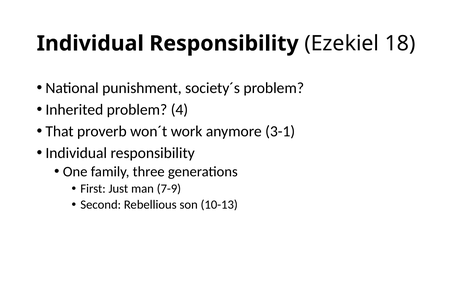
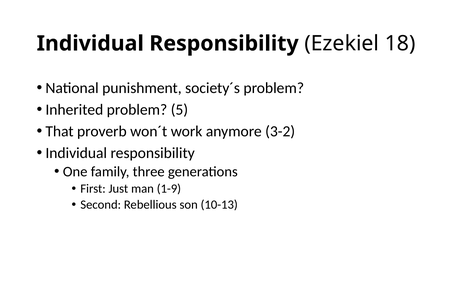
4: 4 -> 5 (179, 110)
3-1: 3-1 -> 3-2 (280, 131)
7-9: 7-9 -> 1-9 (169, 189)
